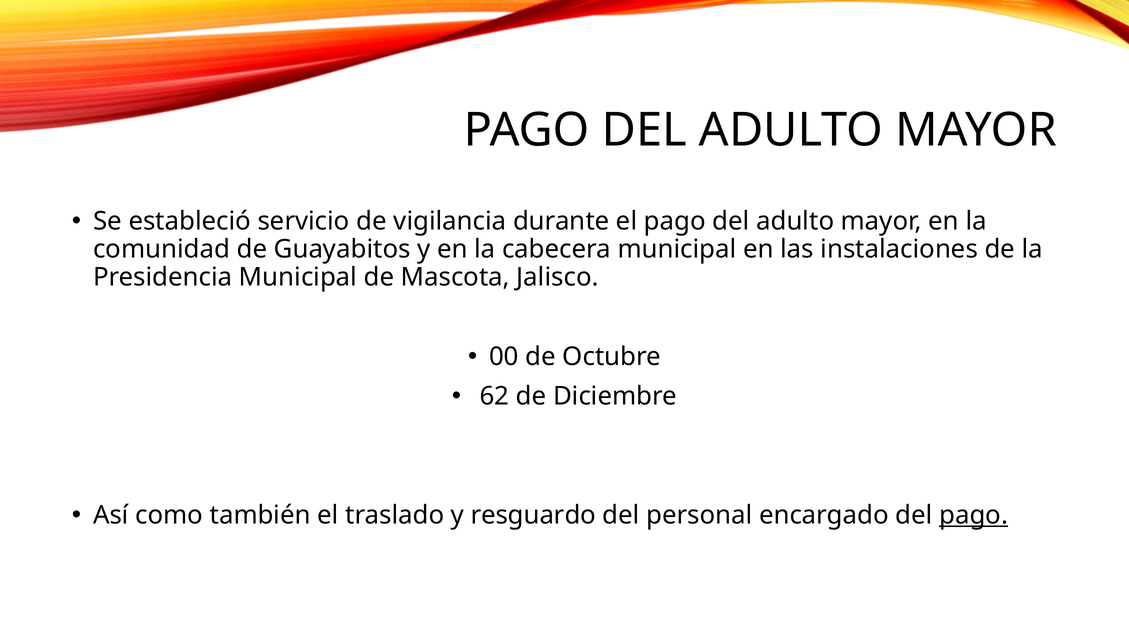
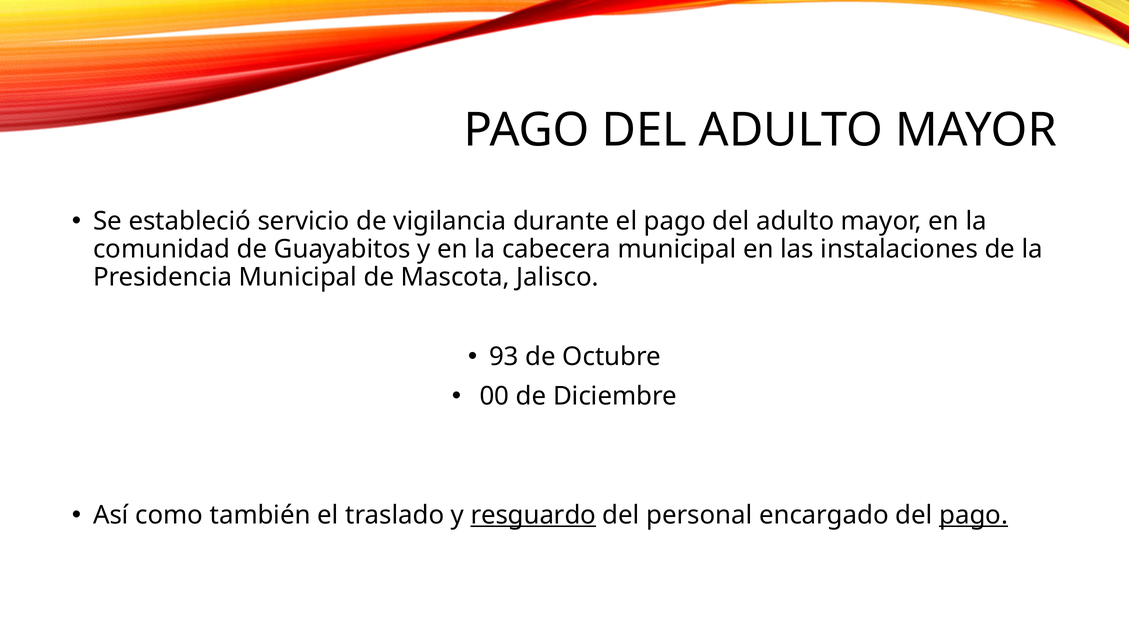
00: 00 -> 93 (504, 356)
62: 62 -> 00 (495, 396)
resguardo underline: none -> present (533, 515)
